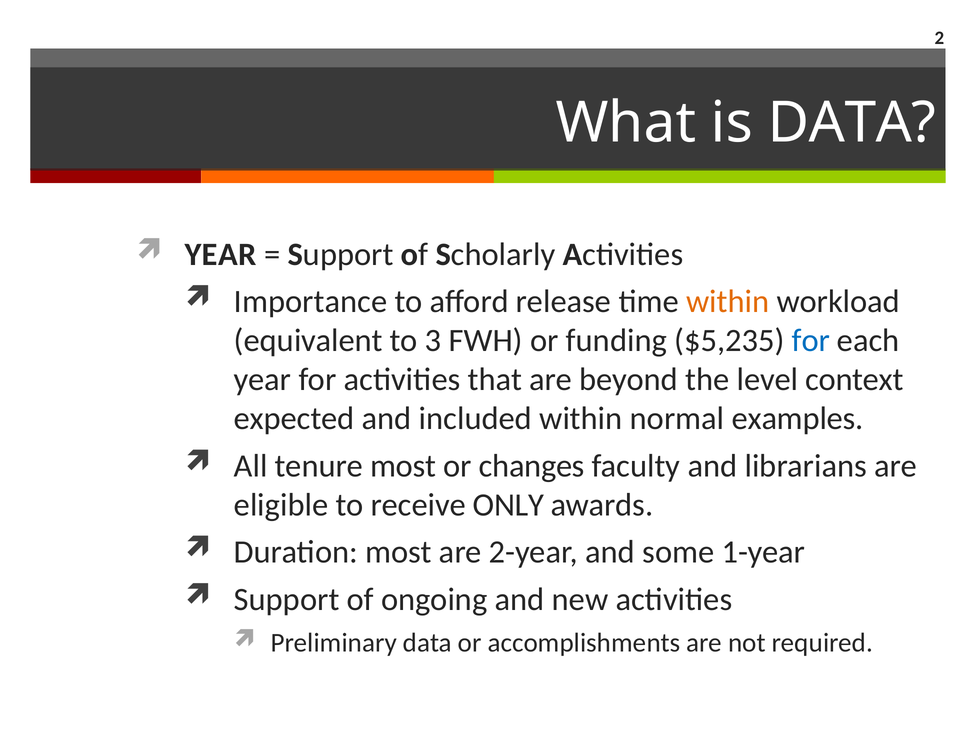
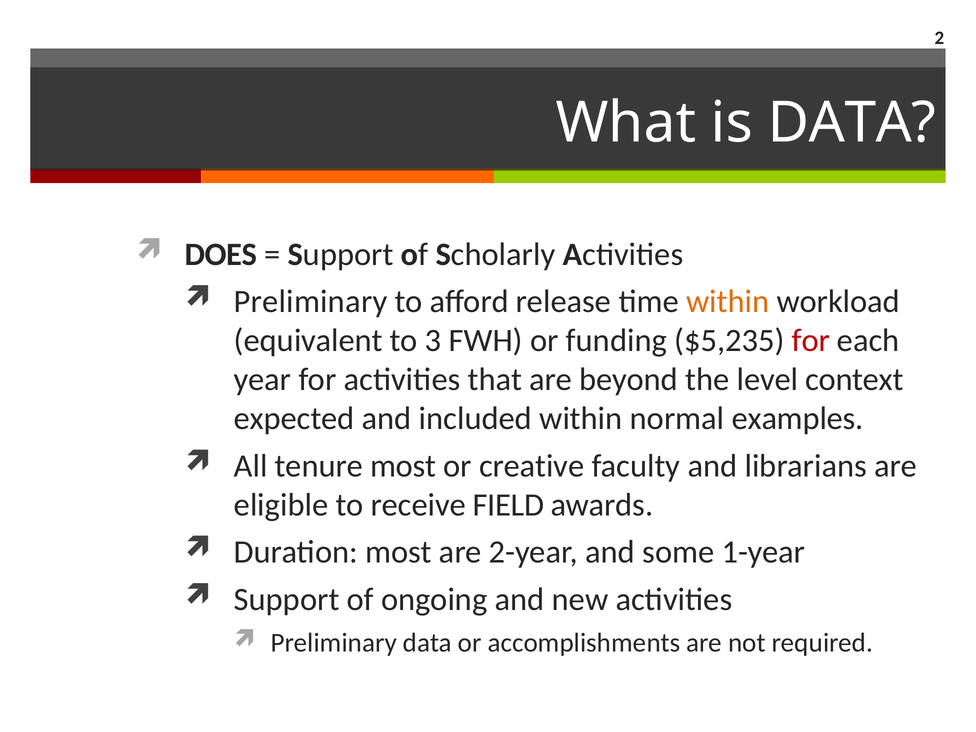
YEAR: YEAR -> DOES (221, 254)
Importance: Importance -> Preliminary (311, 302)
for colour: blue -> red (811, 341)
changes: changes -> creative (532, 466)
ONLY: ONLY -> FIELD (508, 505)
